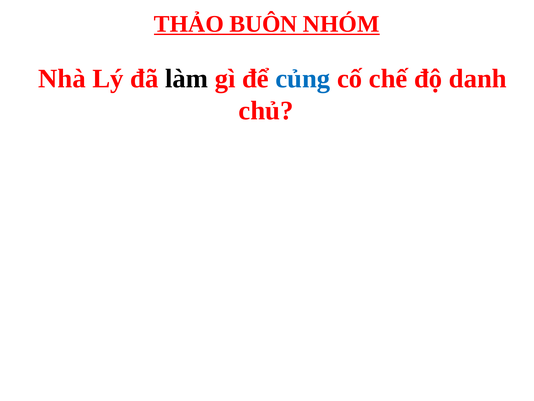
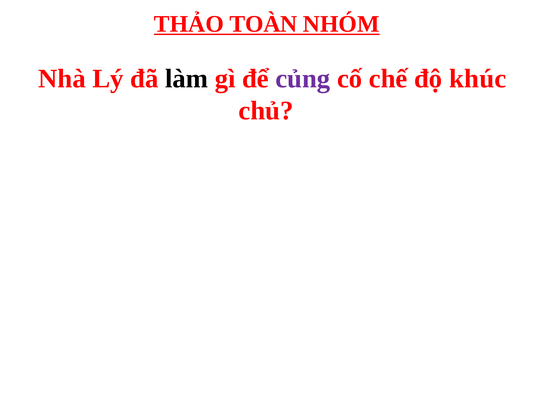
BUÔN: BUÔN -> TOÀN (264, 24)
củng colour: blue -> purple (303, 78)
danh: danh -> khúc (478, 78)
